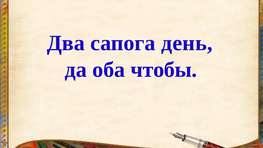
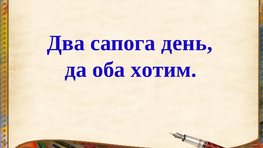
чтобы: чтобы -> хотим (164, 70)
